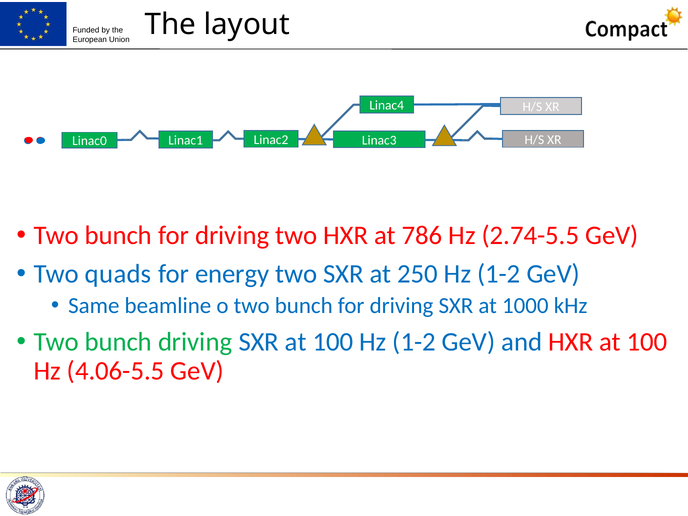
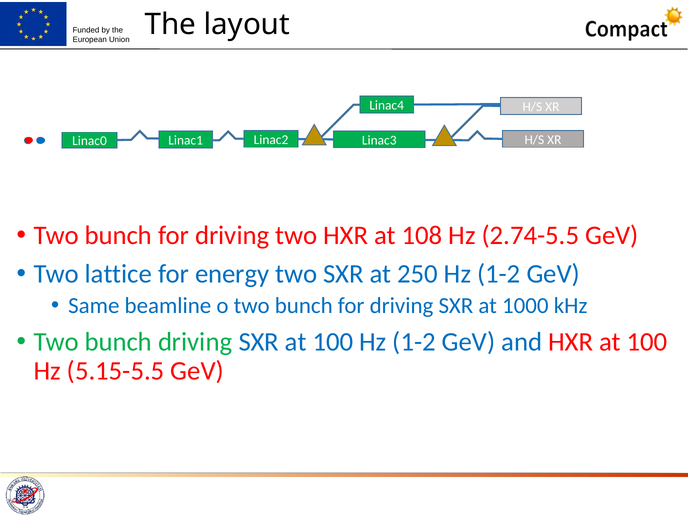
786: 786 -> 108 (422, 235)
quads: quads -> lattice (118, 274)
4.06-5.5: 4.06-5.5 -> 5.15-5.5 (116, 371)
